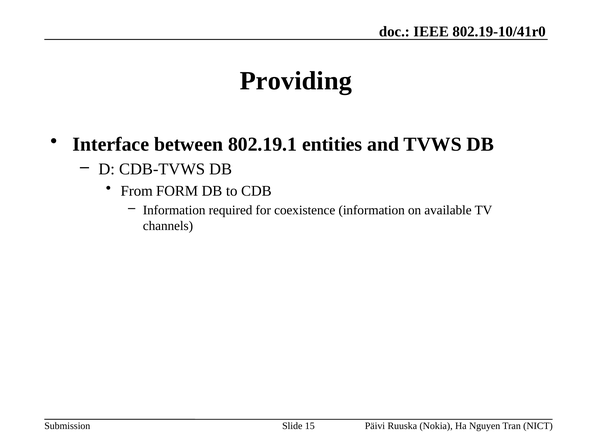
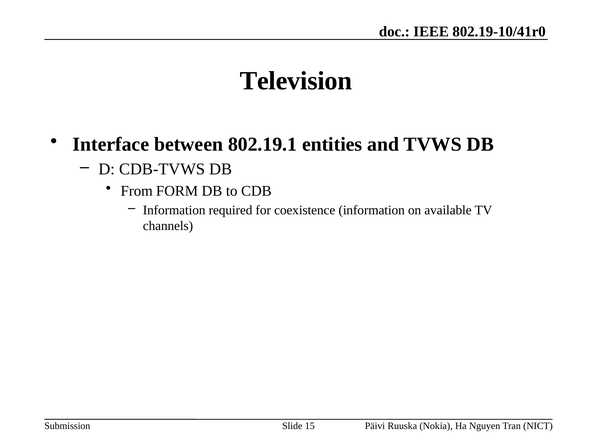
Providing: Providing -> Television (296, 81)
